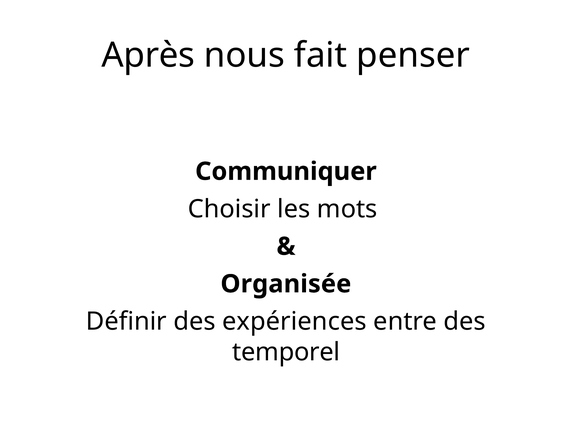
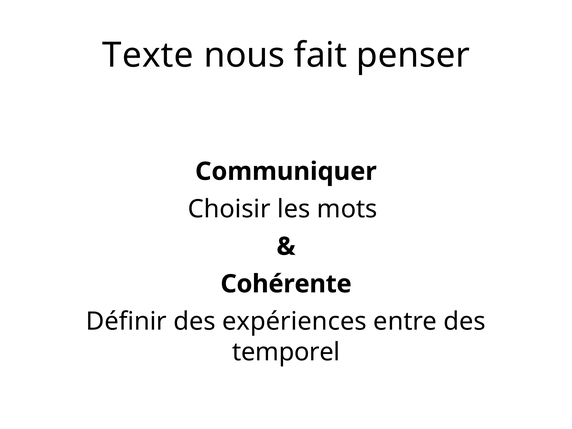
Après: Après -> Texte (148, 55)
Organisée: Organisée -> Cohérente (286, 284)
